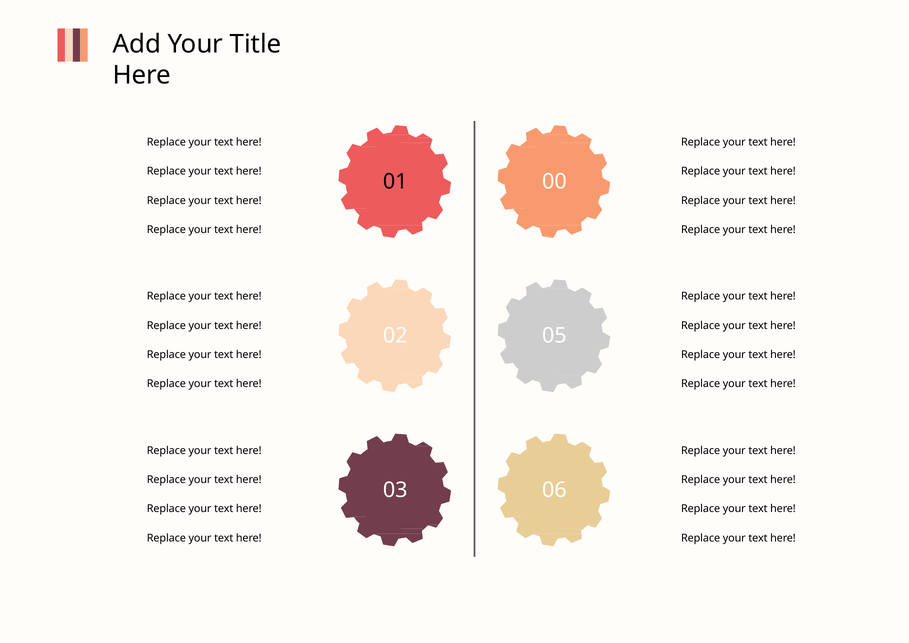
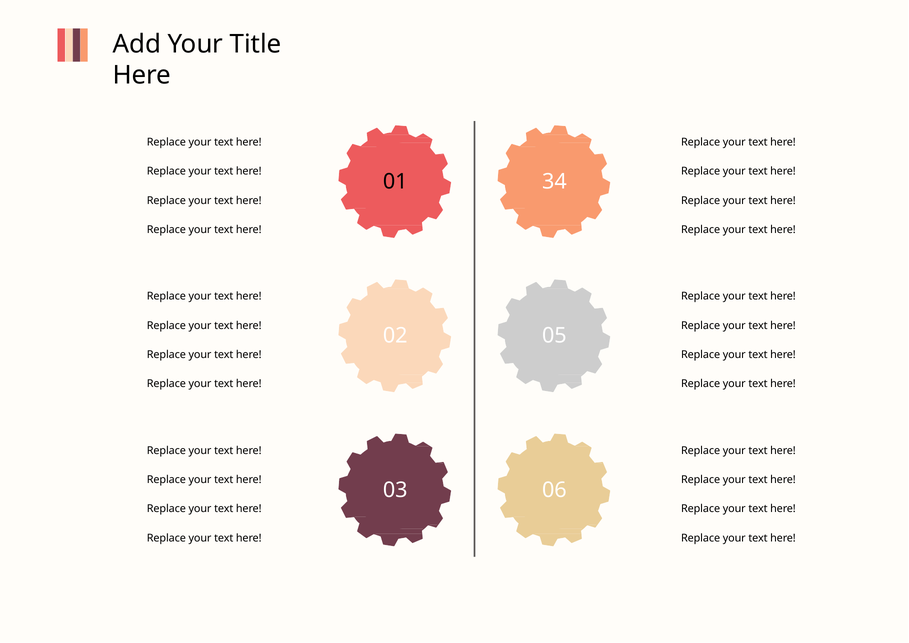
00: 00 -> 34 (554, 182)
